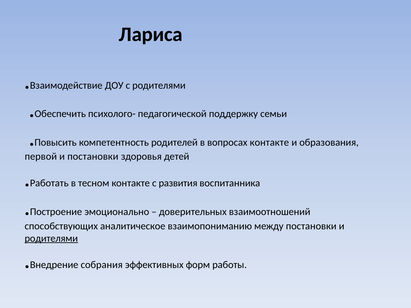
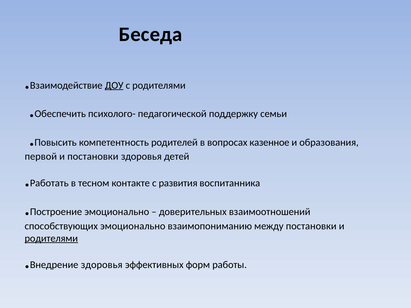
Лариса: Лариса -> Беседа (151, 34)
ДОУ underline: none -> present (114, 85)
вопросах контакте: контакте -> казенное (269, 142)
способствующих аналитическое: аналитическое -> эмоционально (133, 226)
собрания: собрания -> здоровья (102, 265)
